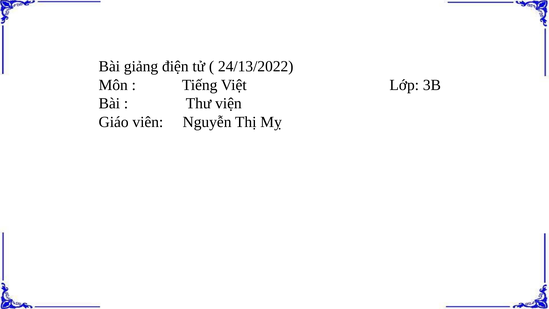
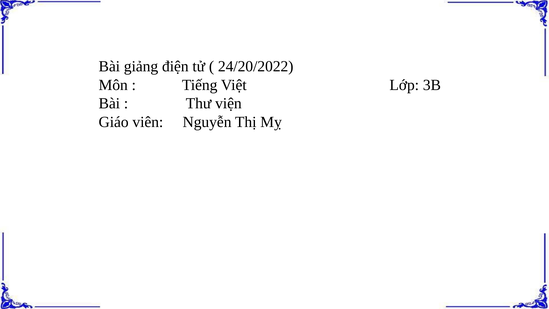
24/13/2022: 24/13/2022 -> 24/20/2022 (256, 67)
